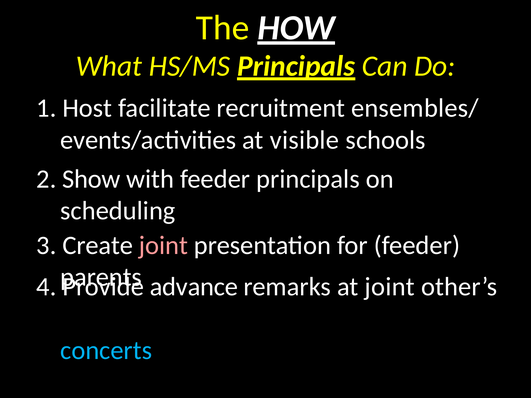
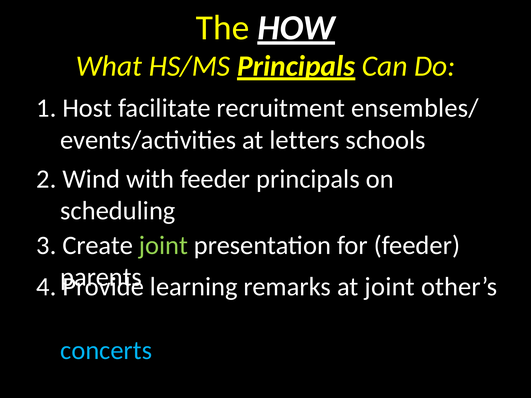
visible: visible -> letters (305, 140)
Show: Show -> Wind (91, 179)
joint colour: pink -> light green (163, 245)
advance: advance -> learning (194, 287)
